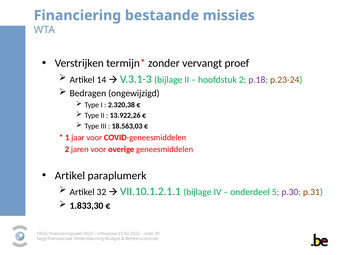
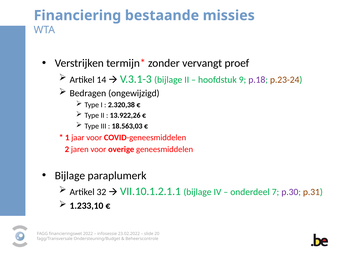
hoofdstuk 2: 2 -> 9 (242, 80)
Artikel: Artikel -> Bijlage (70, 176)
5: 5 -> 7 (275, 192)
1.833,30: 1.833,30 -> 1.233,10 (87, 206)
